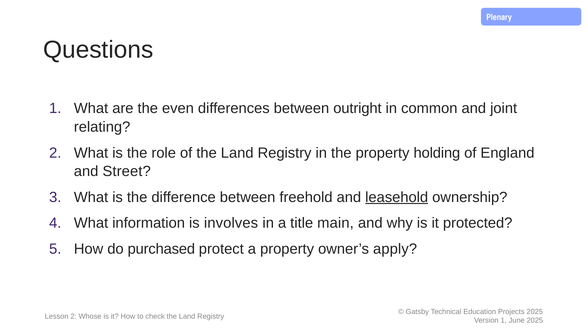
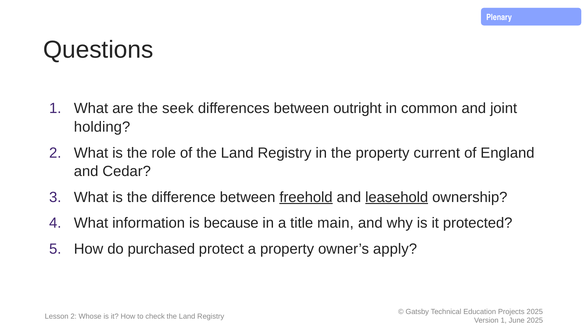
even: even -> seek (178, 108)
relating: relating -> holding (102, 127)
holding: holding -> current (437, 153)
Street: Street -> Cedar (127, 171)
freehold underline: none -> present (306, 197)
involves: involves -> because (231, 223)
